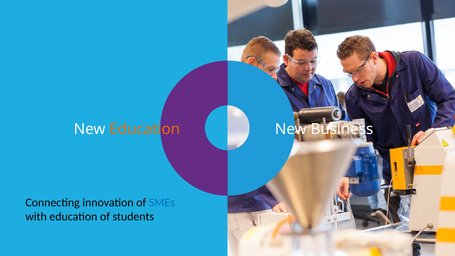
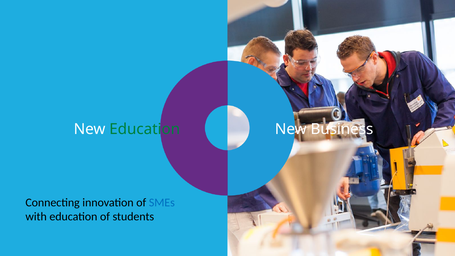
Education colour: orange -> green (145, 129)
